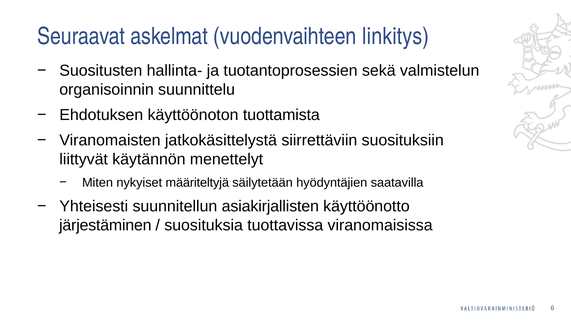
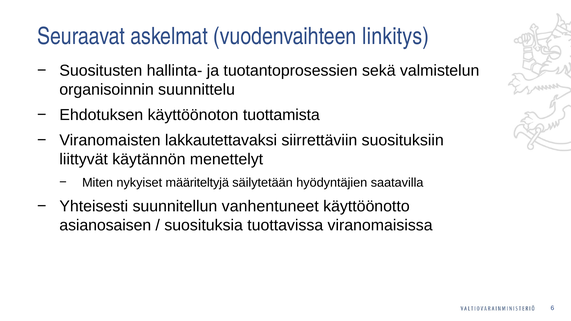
jatkokäsittelystä: jatkokäsittelystä -> lakkautettavaksi (221, 140)
asiakirjallisten: asiakirjallisten -> vanhentuneet (270, 206)
järjestäminen: järjestäminen -> asianosaisen (105, 225)
